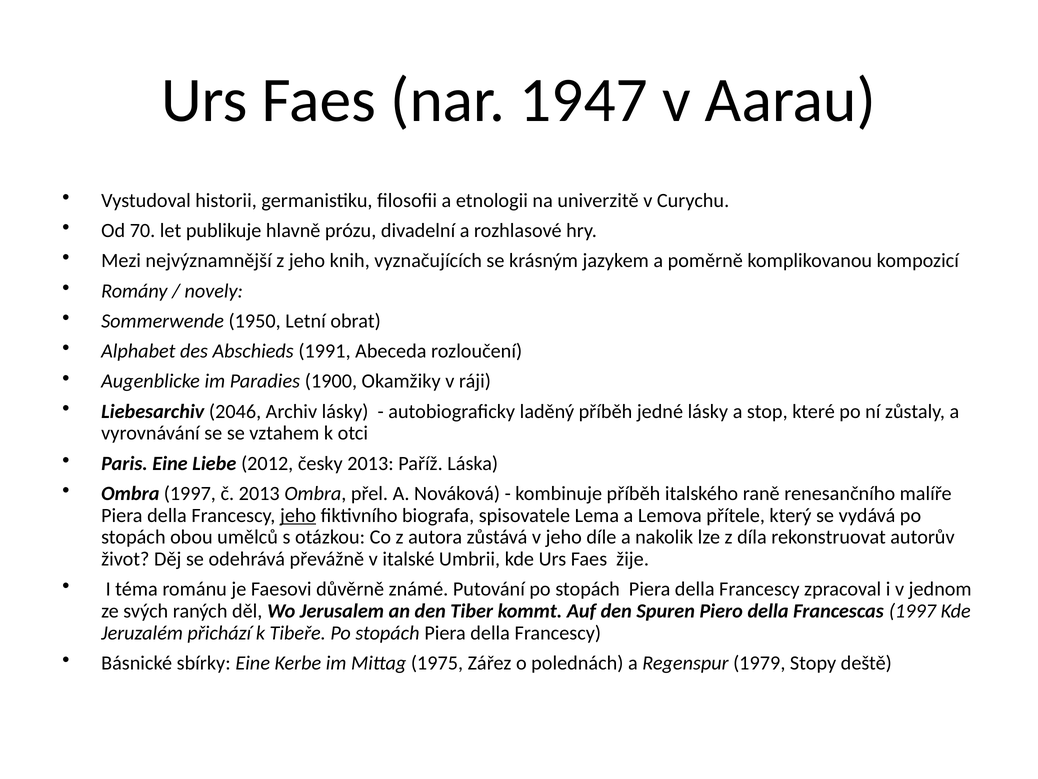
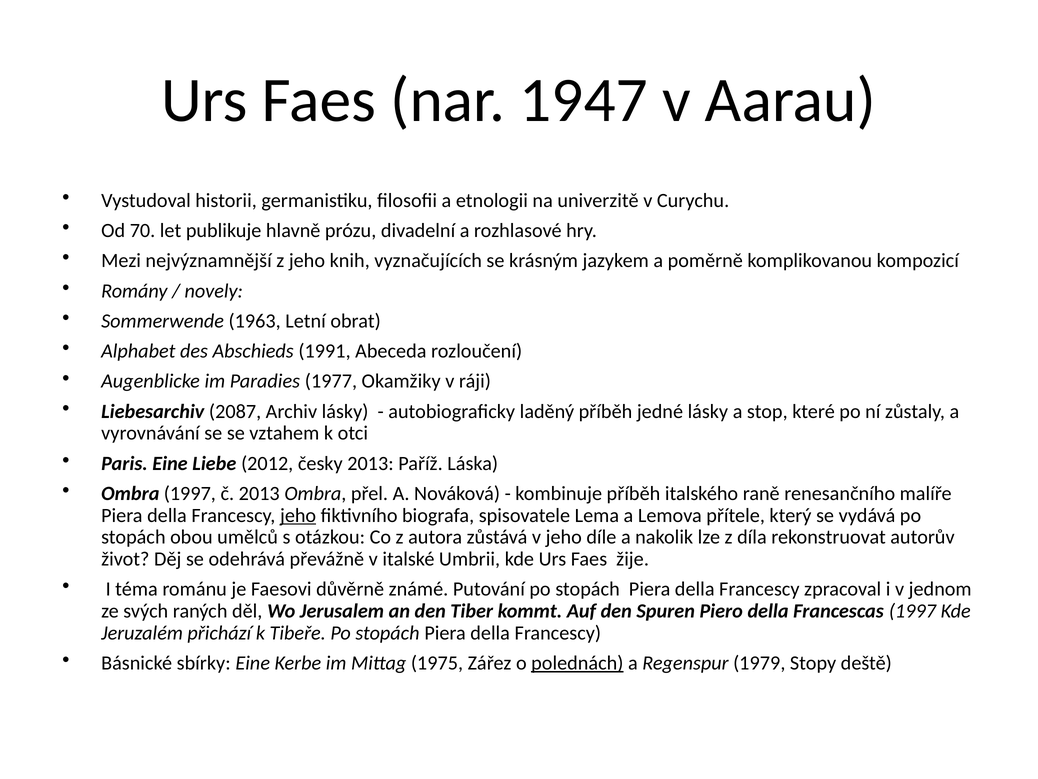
1950: 1950 -> 1963 (255, 321)
1900: 1900 -> 1977 (331, 381)
2046: 2046 -> 2087 (235, 411)
polednách underline: none -> present (577, 663)
